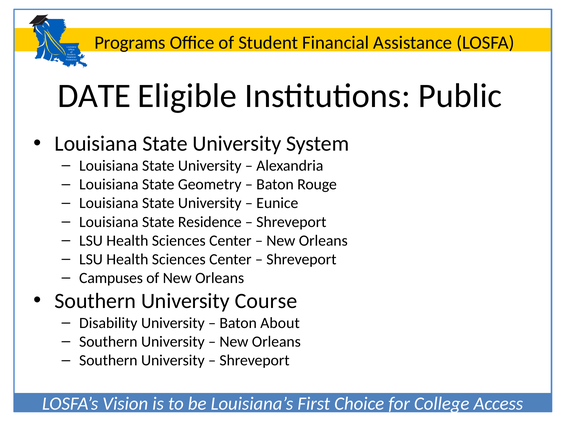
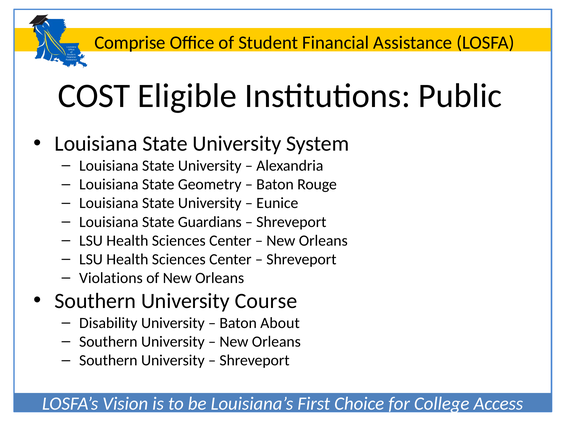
Programs: Programs -> Comprise (130, 43)
DATE: DATE -> COST (94, 96)
Residence: Residence -> Guardians (210, 222)
Campuses: Campuses -> Violations (111, 278)
